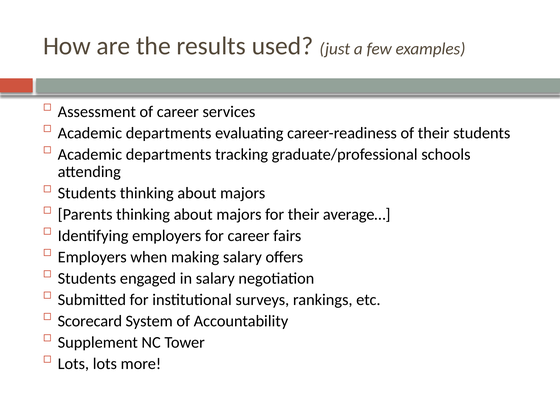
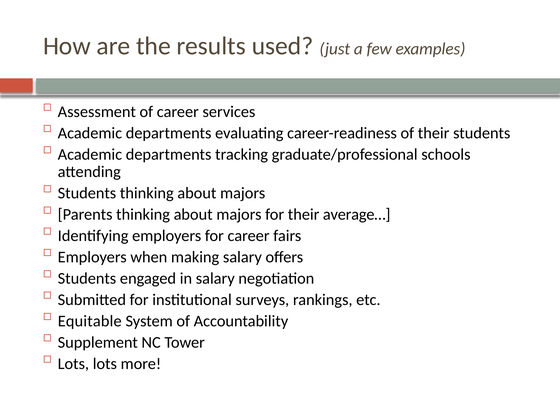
Scorecard: Scorecard -> Equitable (90, 321)
